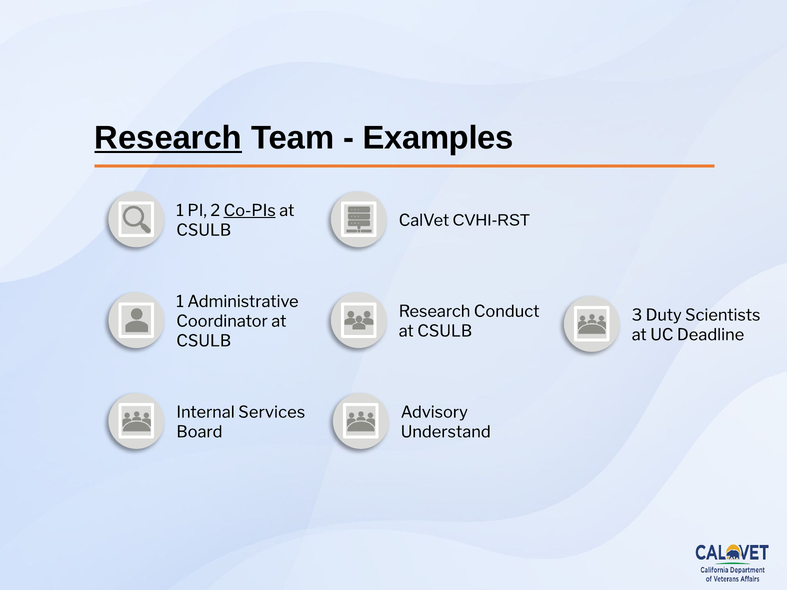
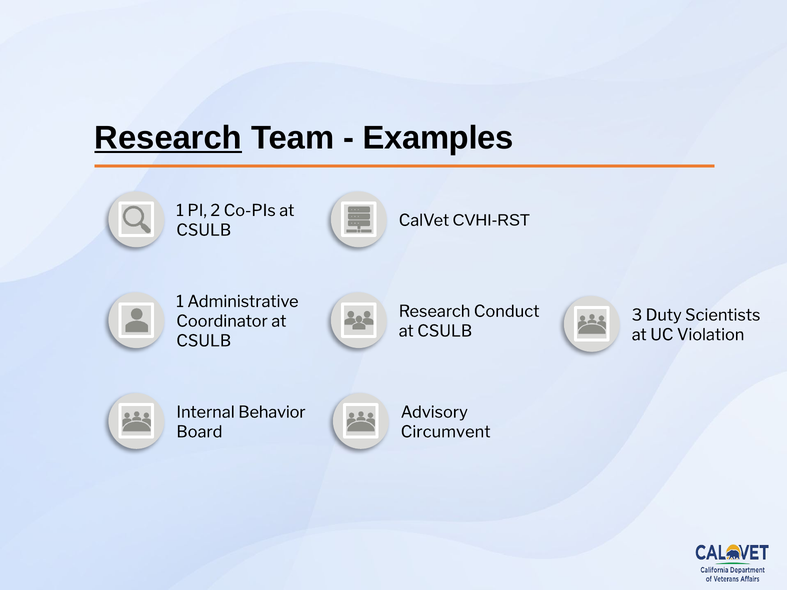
Co-PIs underline: present -> none (250, 211)
Deadline: Deadline -> Violation (711, 335)
Services: Services -> Behavior (272, 412)
Understand: Understand -> Circumvent (446, 432)
